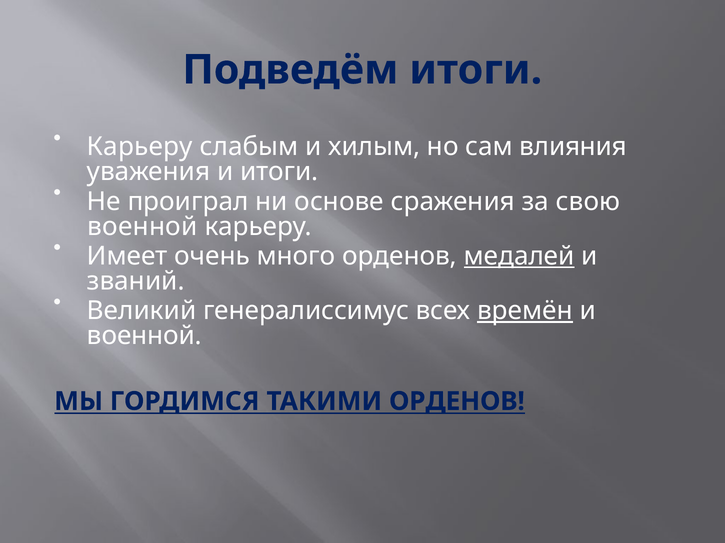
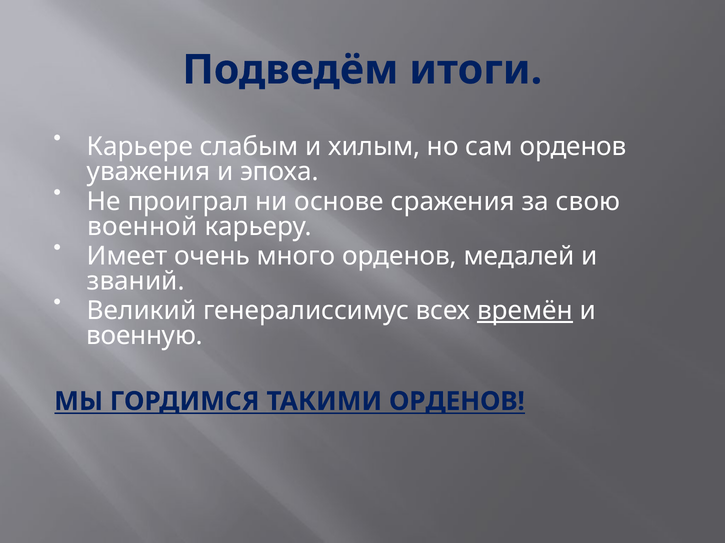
Карьеру: Карьеру -> Карьере (140, 147)
сам влияния: влияния -> орденов (573, 147)
и итоги: итоги -> эпоха (279, 172)
медалей underline: present -> none (519, 256)
военной: военной -> военную (145, 336)
